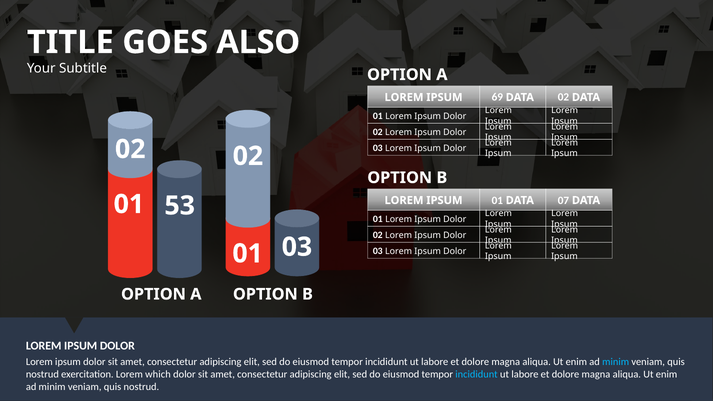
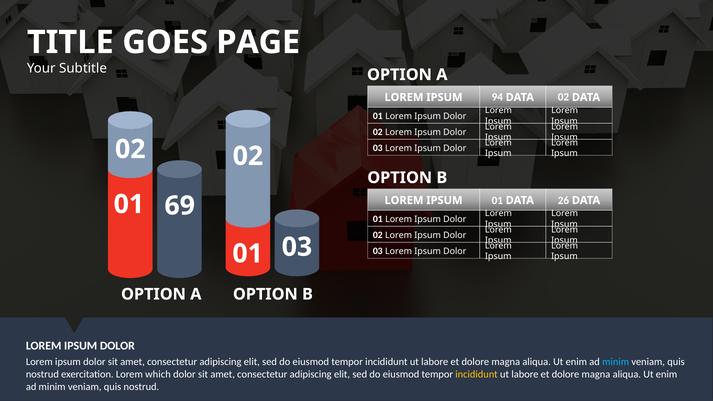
ALSO: ALSO -> PAGE (258, 42)
69: 69 -> 94 (497, 97)
07: 07 -> 26 (563, 200)
53: 53 -> 69 (180, 206)
incididunt colour: light blue -> yellow (477, 374)
